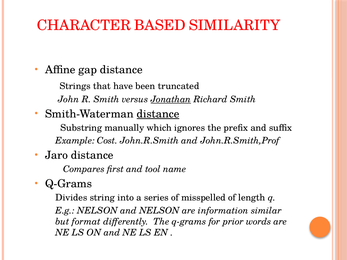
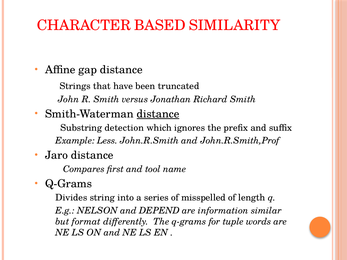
Jonathan underline: present -> none (171, 99)
manually: manually -> detection (124, 128)
Cost: Cost -> Less (107, 141)
and NELSON: NELSON -> DEPEND (159, 211)
prior: prior -> tuple (233, 222)
